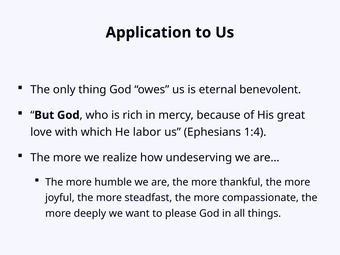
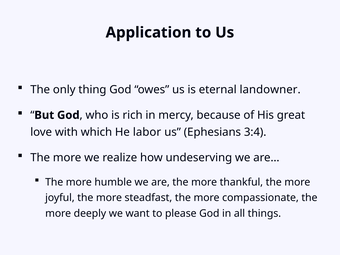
benevolent: benevolent -> landowner (270, 90)
1:4: 1:4 -> 3:4 (255, 132)
